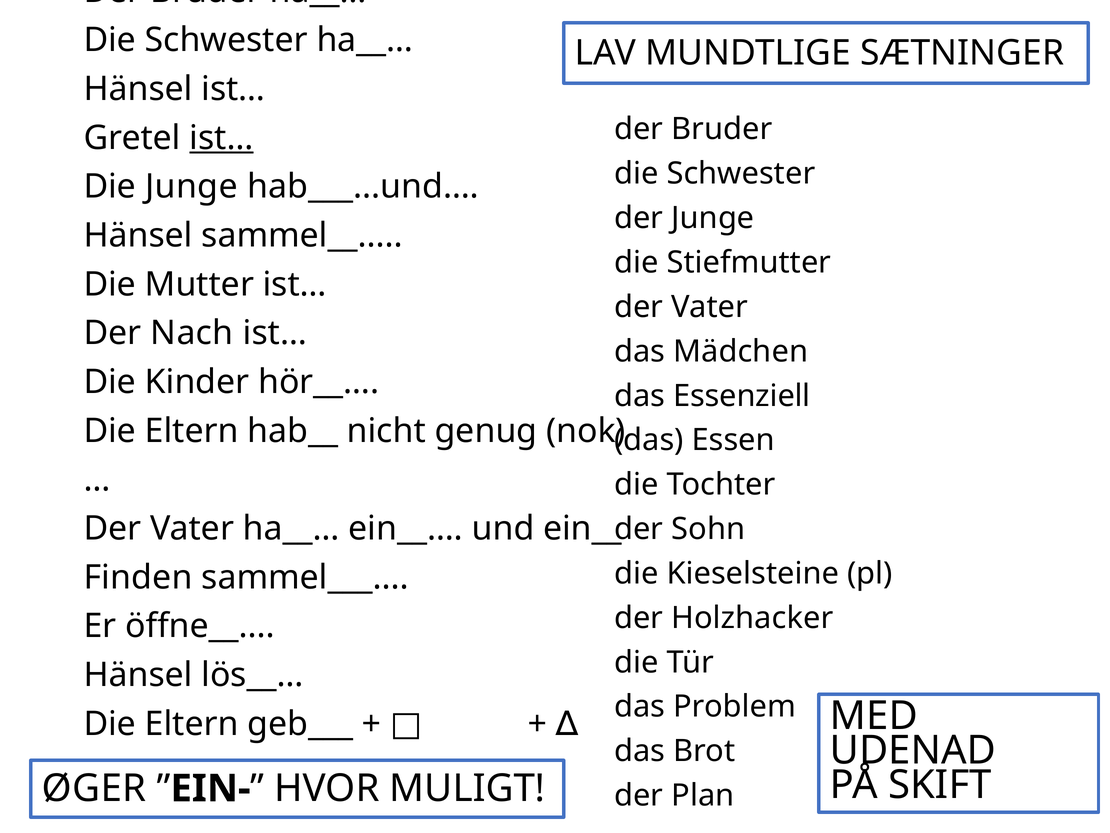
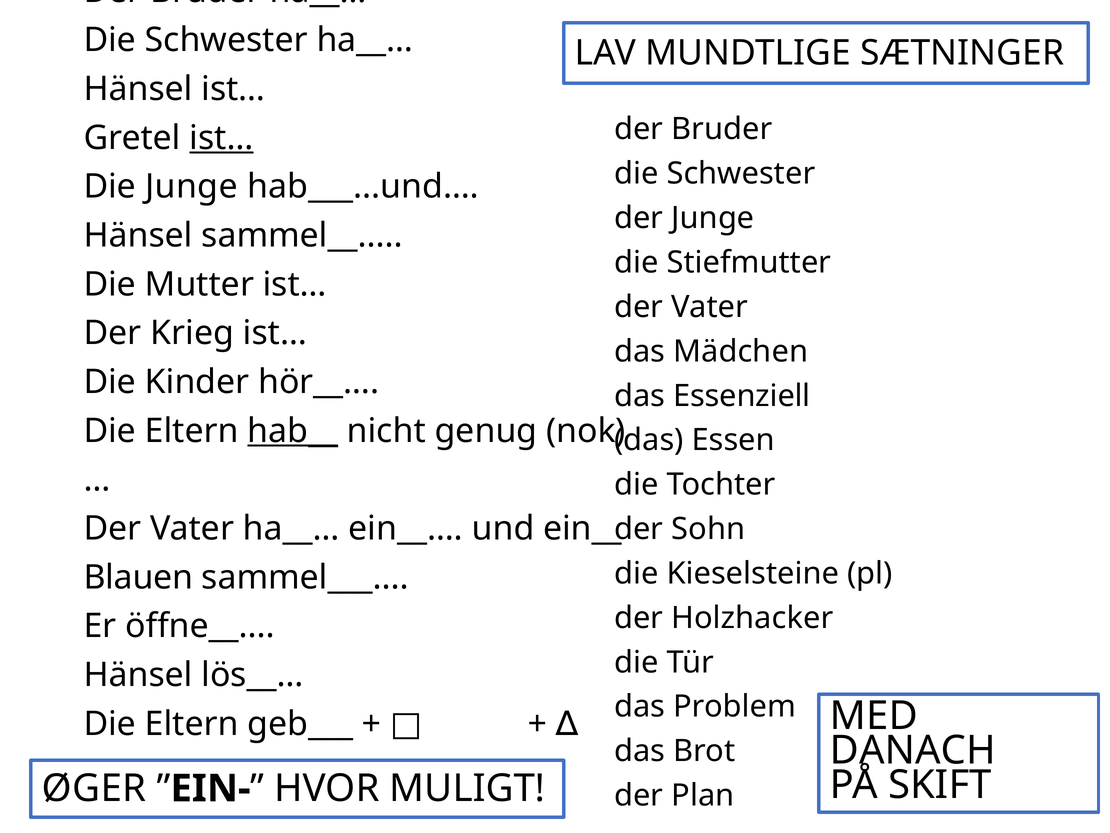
Nach: Nach -> Krieg (192, 333)
hab__ underline: none -> present (293, 431)
Finden: Finden -> Blauen (138, 577)
UDENAD: UDENAD -> DANACH (913, 750)
